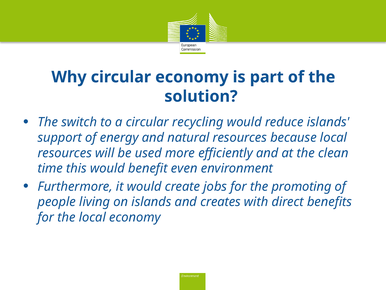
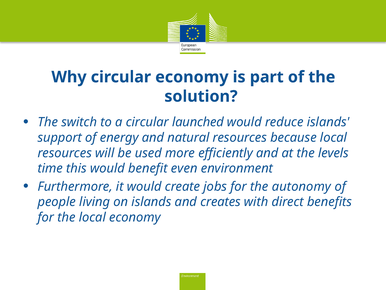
recycling: recycling -> launched (198, 122)
clean: clean -> levels (333, 153)
promoting: promoting -> autonomy (301, 186)
